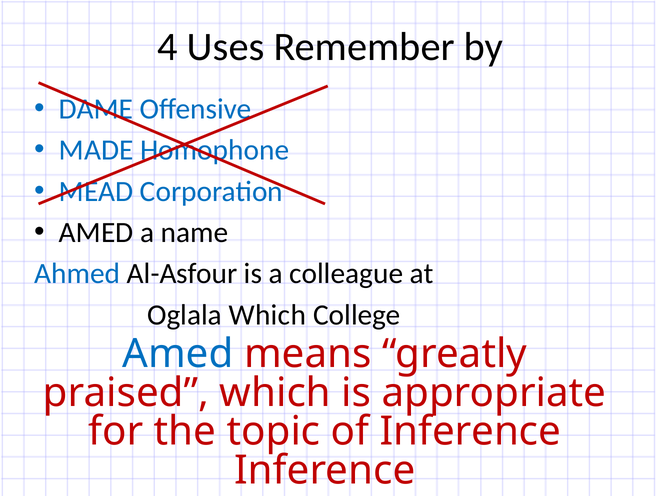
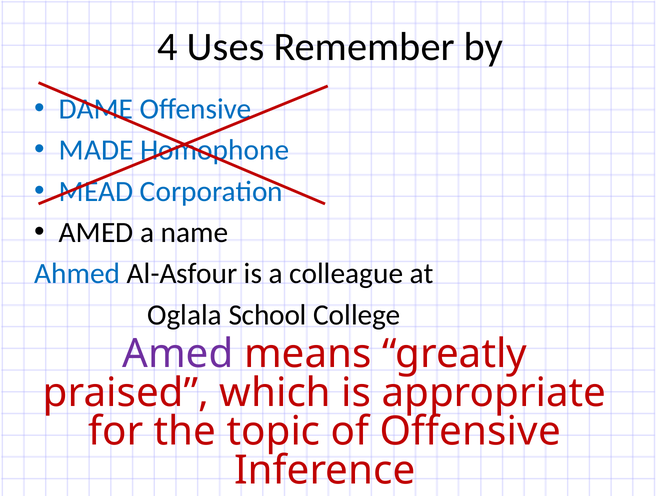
Oglala Which: Which -> School (268, 315)
Amed colour: blue -> purple (178, 354)
of Inference: Inference -> Offensive (470, 431)
